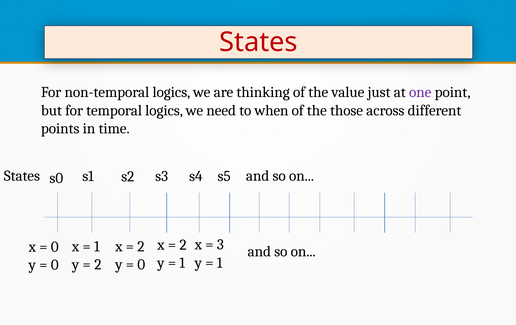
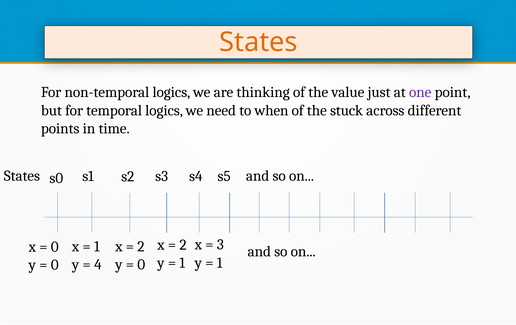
States colour: red -> orange (258, 42)
those: those -> stuck (347, 110)
2: 2 -> 4 (98, 265)
